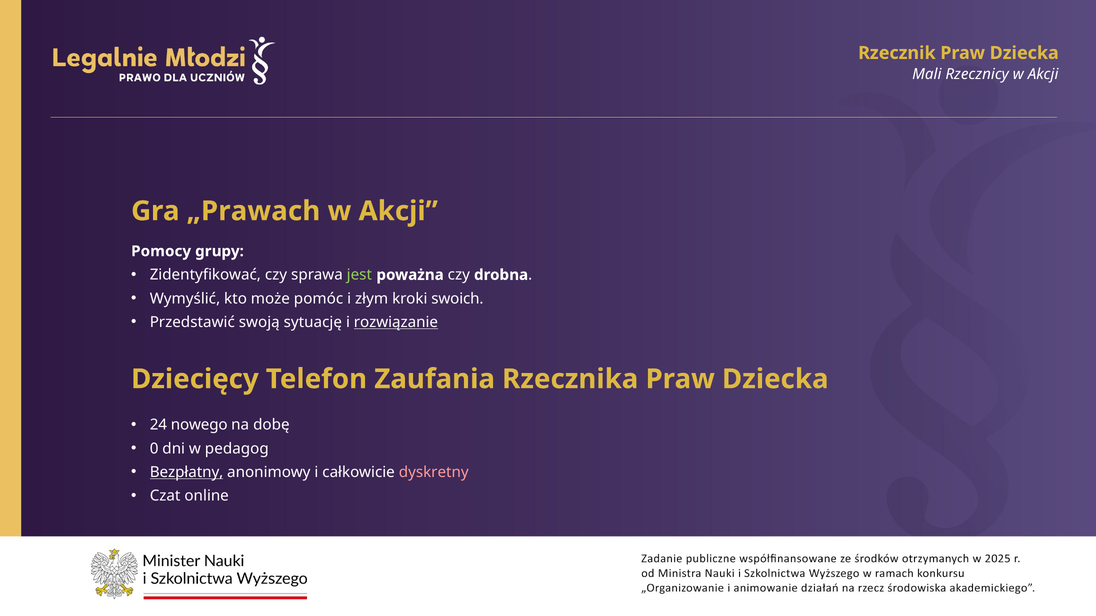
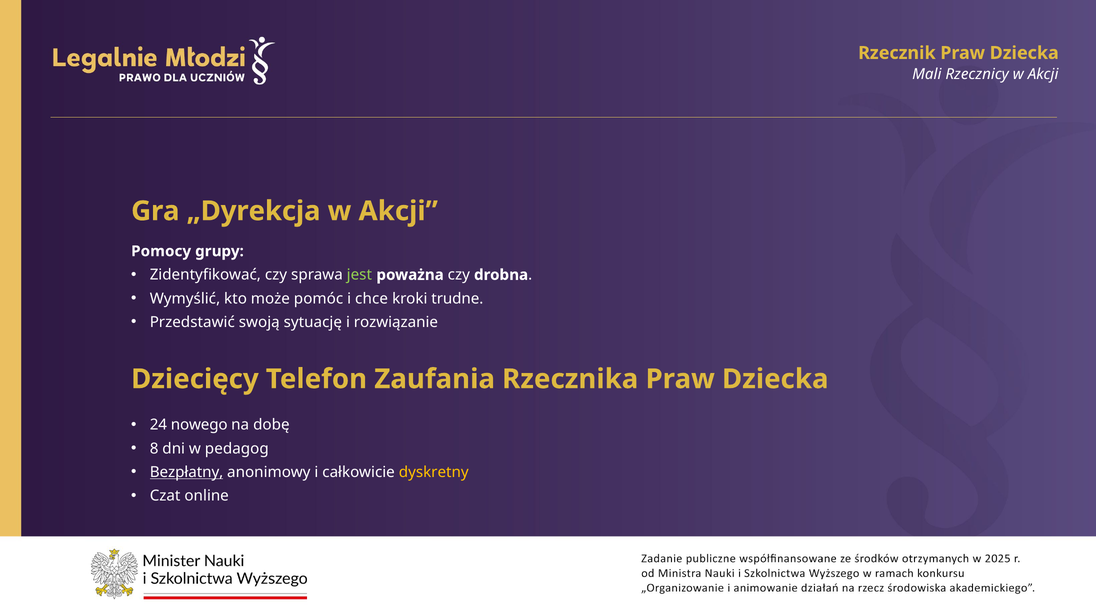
„Prawach: „Prawach -> „Dyrekcja (254, 211)
złym: złym -> chce (372, 299)
swoich: swoich -> trudne (457, 299)
rozwiązanie underline: present -> none (396, 322)
0: 0 -> 8 (154, 449)
dyskretny colour: pink -> yellow (434, 473)
